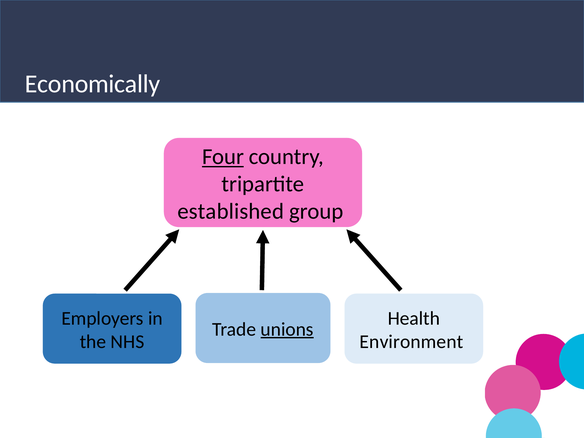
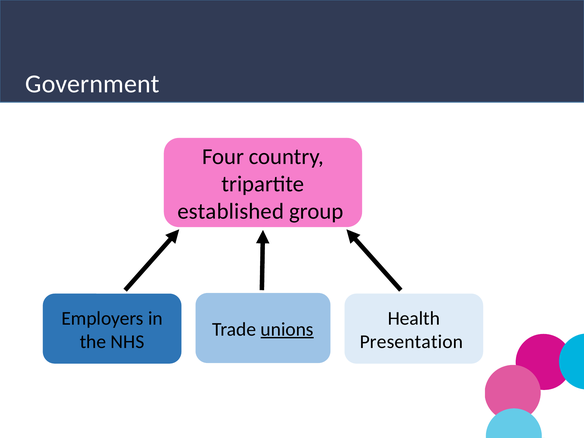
Economically: Economically -> Government (92, 84)
Four underline: present -> none (223, 157)
Environment: Environment -> Presentation (411, 342)
